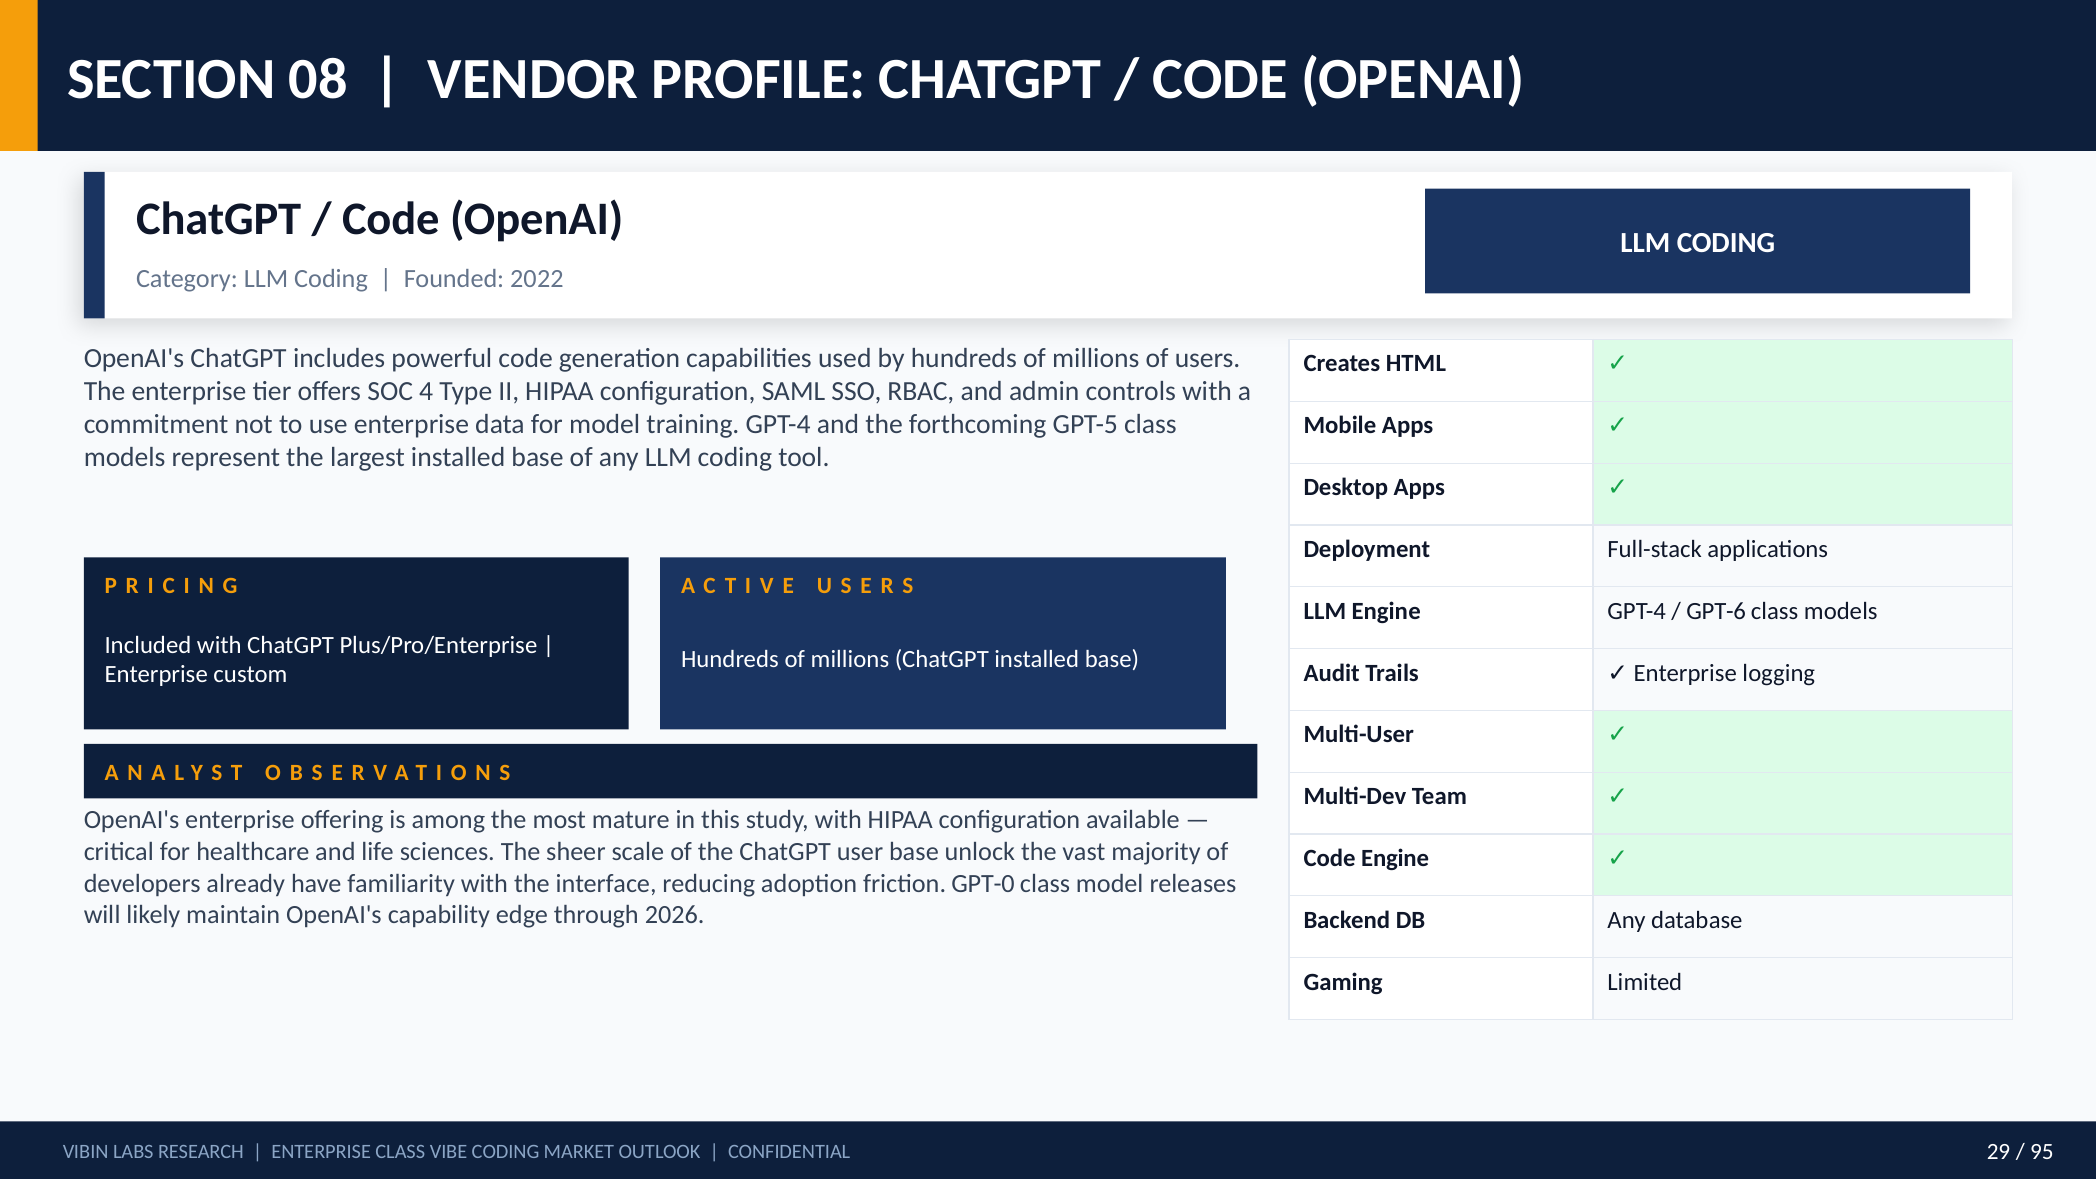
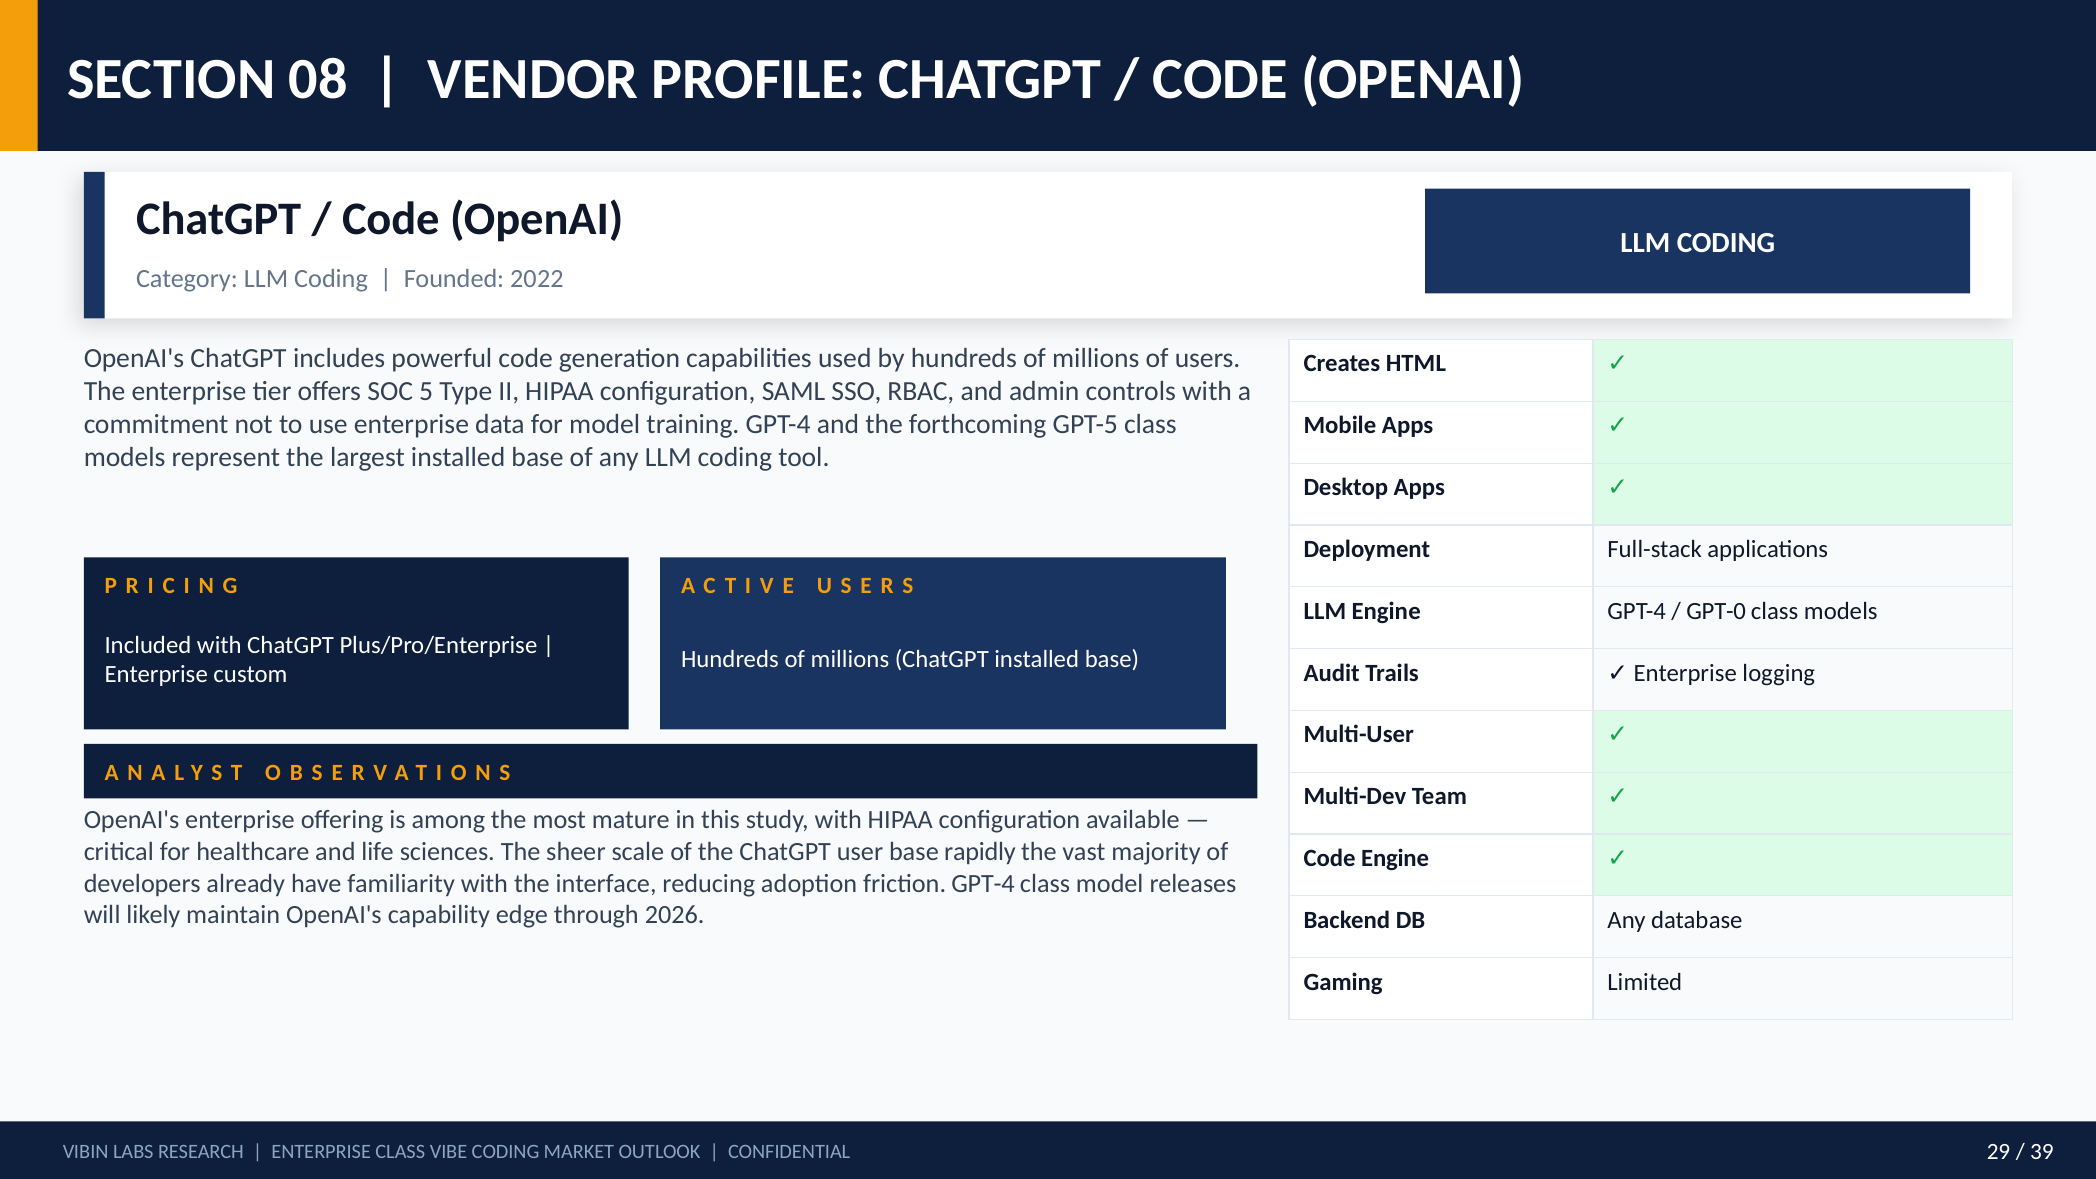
4: 4 -> 5 (426, 391)
GPT-6: GPT-6 -> GPT-0 (1716, 611)
unlock: unlock -> rapidly (980, 852)
friction GPT-0: GPT-0 -> GPT-4 (983, 883)
95: 95 -> 39 (2042, 1152)
